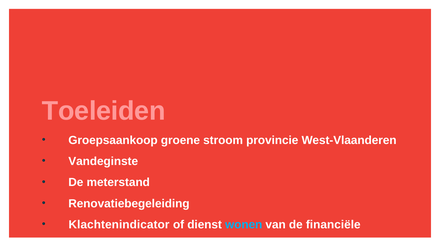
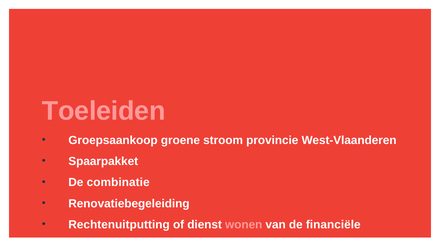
Vandeginste: Vandeginste -> Spaarpakket (103, 162)
meterstand: meterstand -> combinatie (118, 183)
Klachtenindicator: Klachtenindicator -> Rechtenuitputting (119, 225)
wonen colour: light blue -> pink (244, 225)
